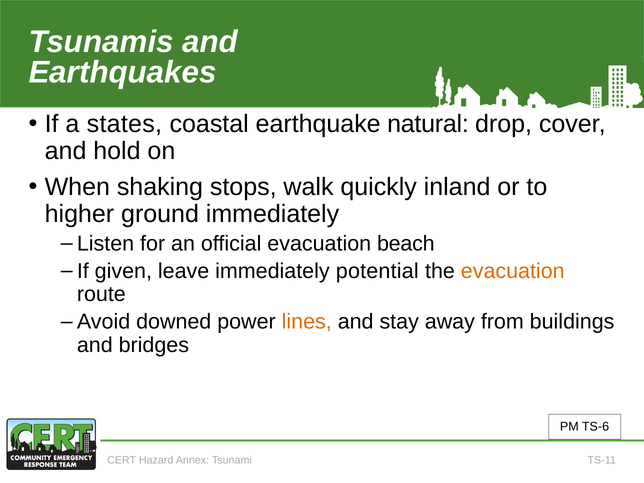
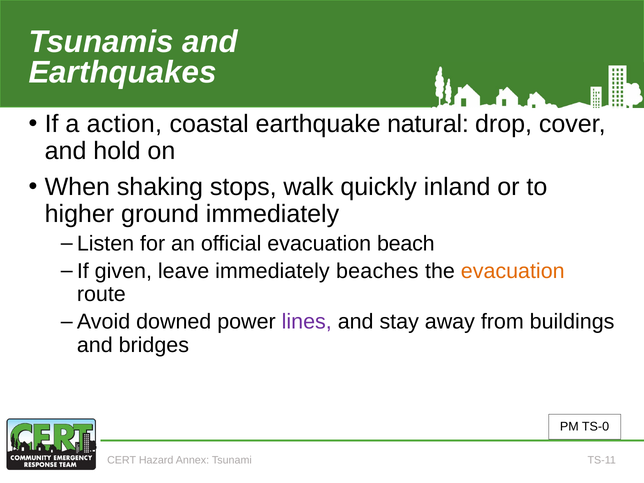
states: states -> action (124, 124)
potential: potential -> beaches (377, 271)
lines colour: orange -> purple (307, 322)
TS-6: TS-6 -> TS-0 (596, 427)
